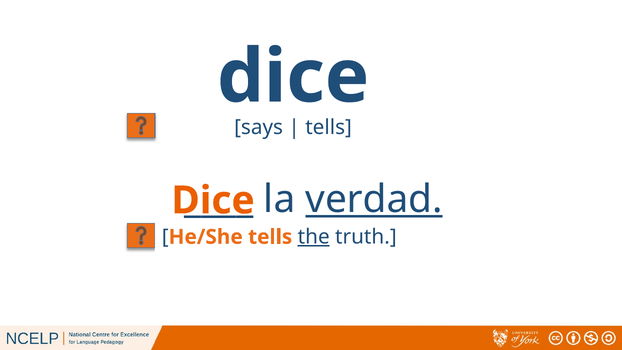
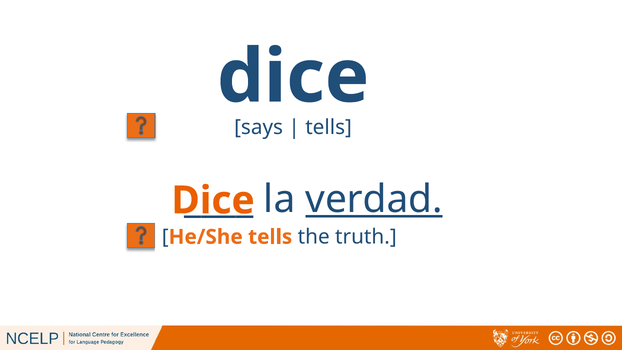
the underline: present -> none (314, 237)
